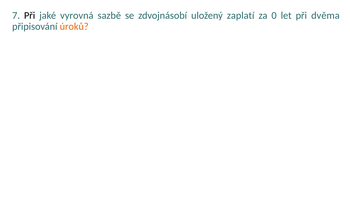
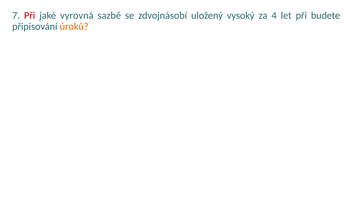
Při colour: black -> red (30, 16)
zaplatí: zaplatí -> vysoký (241, 16)
0: 0 -> 4 (274, 16)
dvěma: dvěma -> budete (326, 16)
